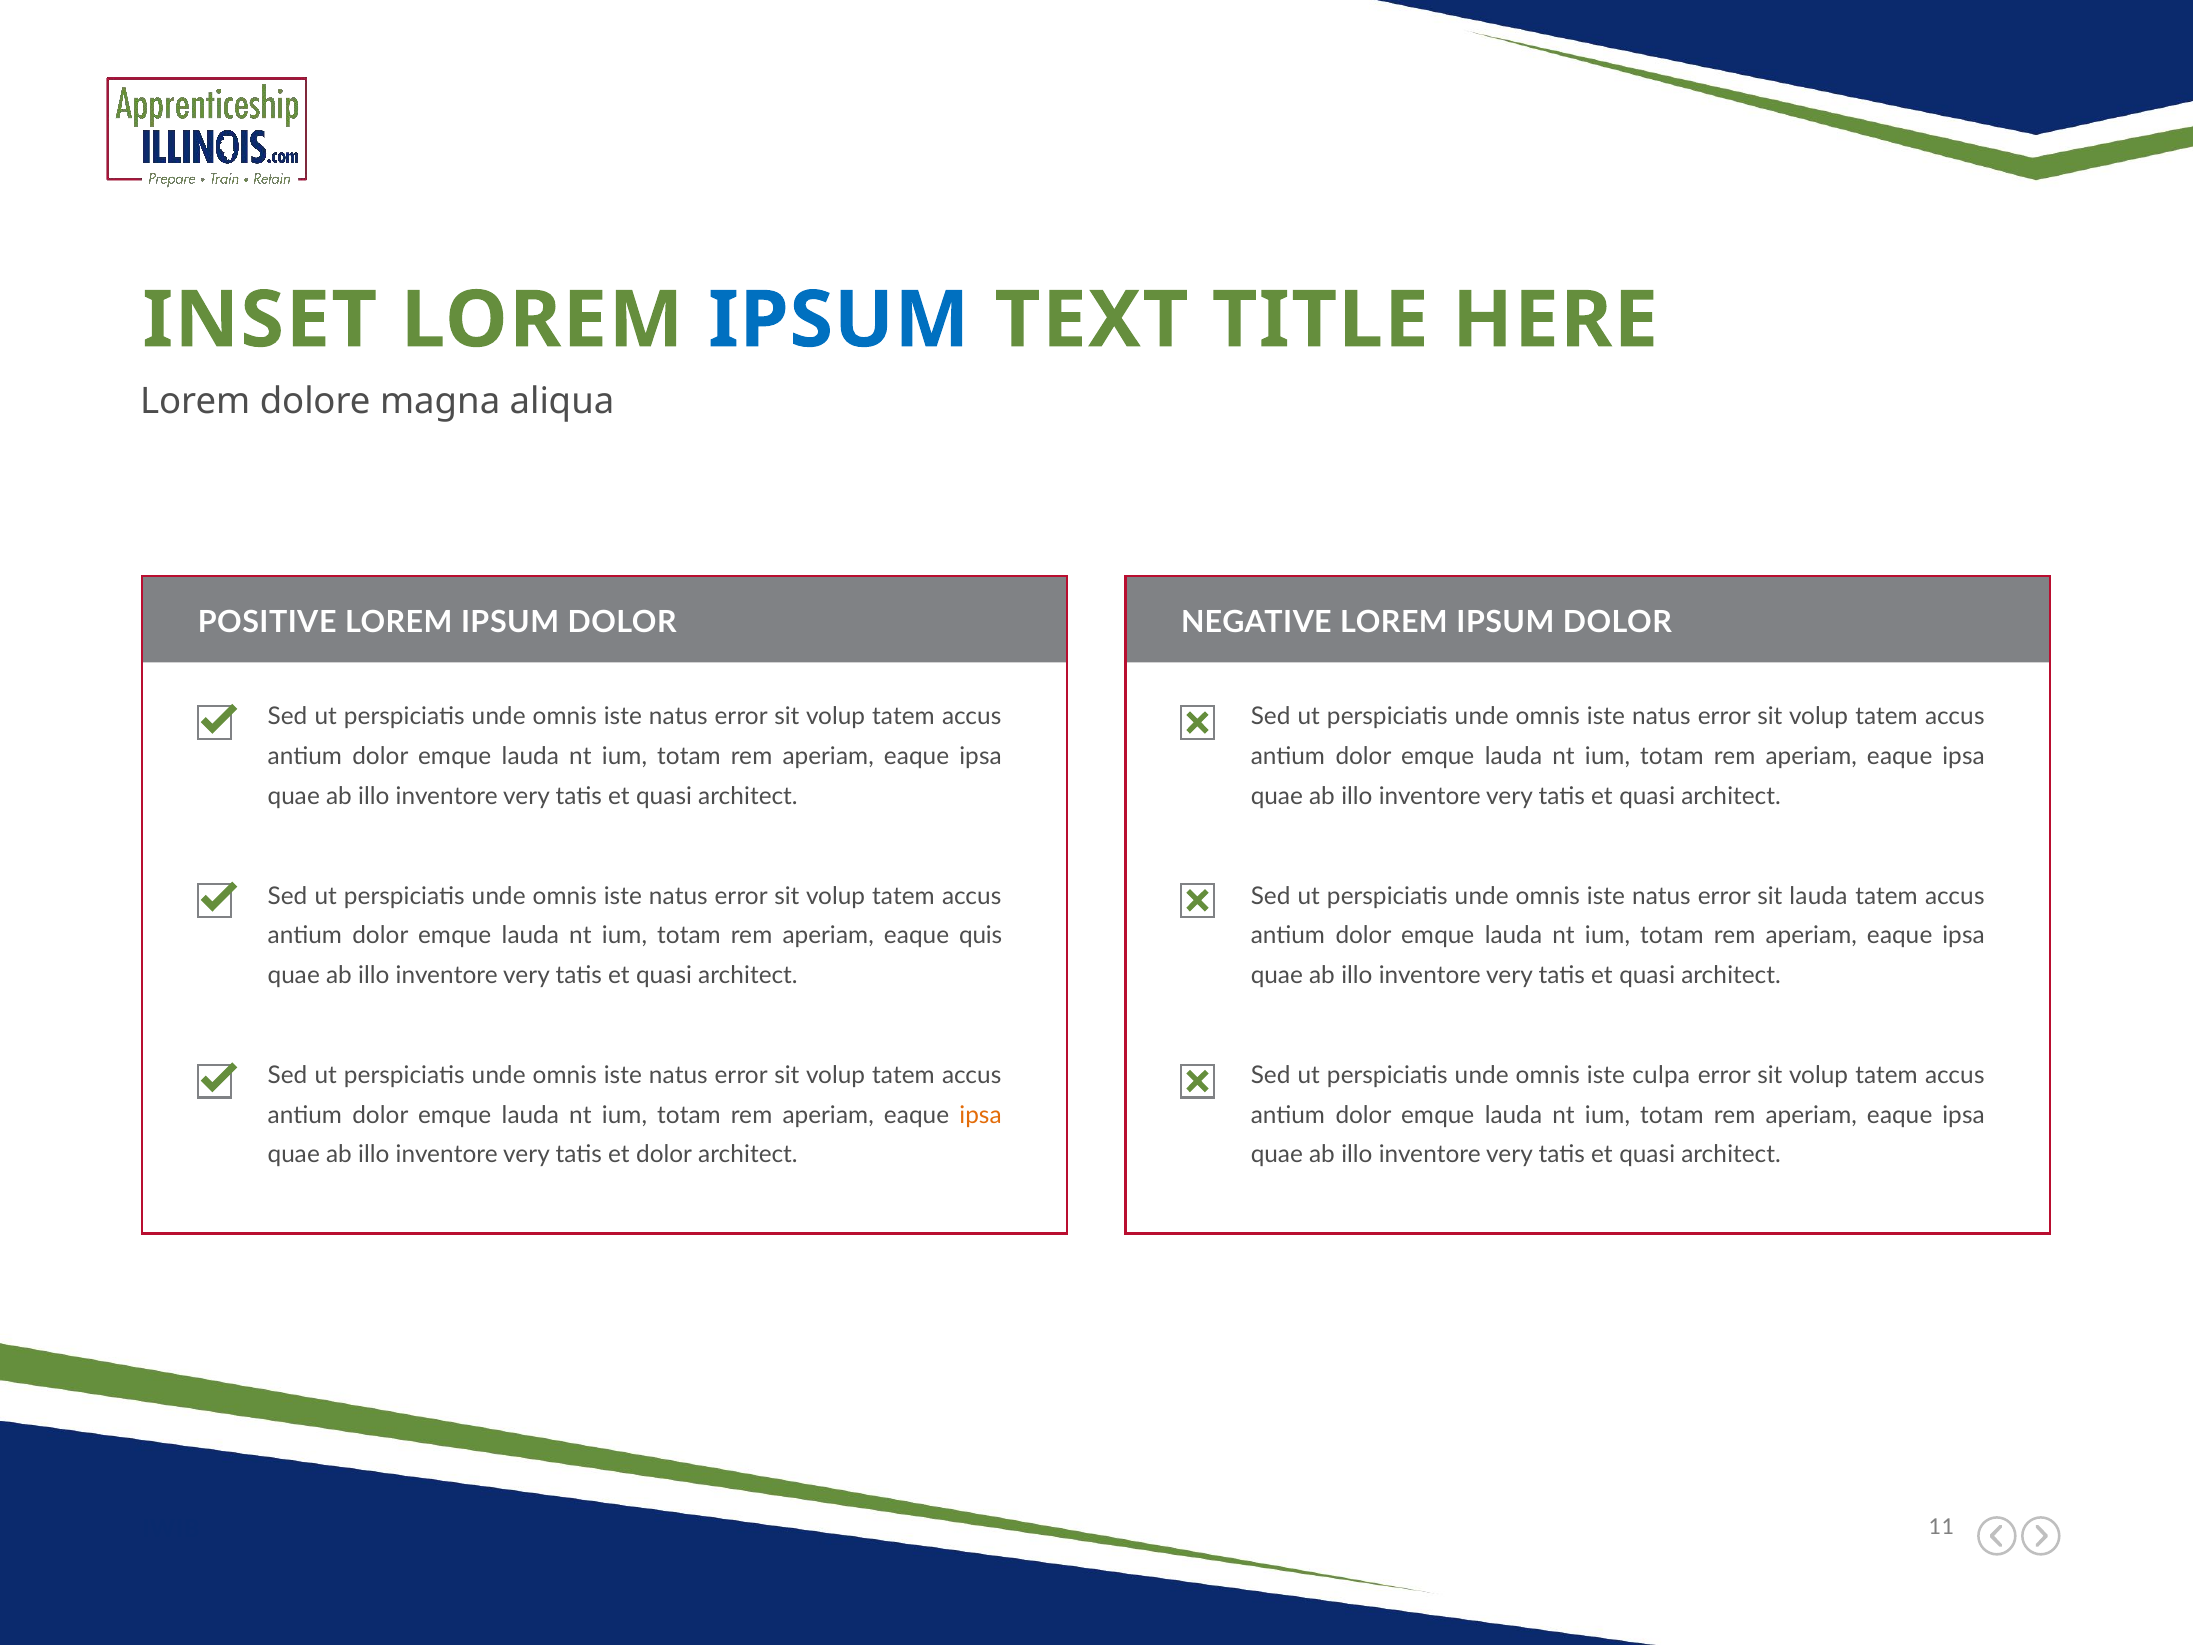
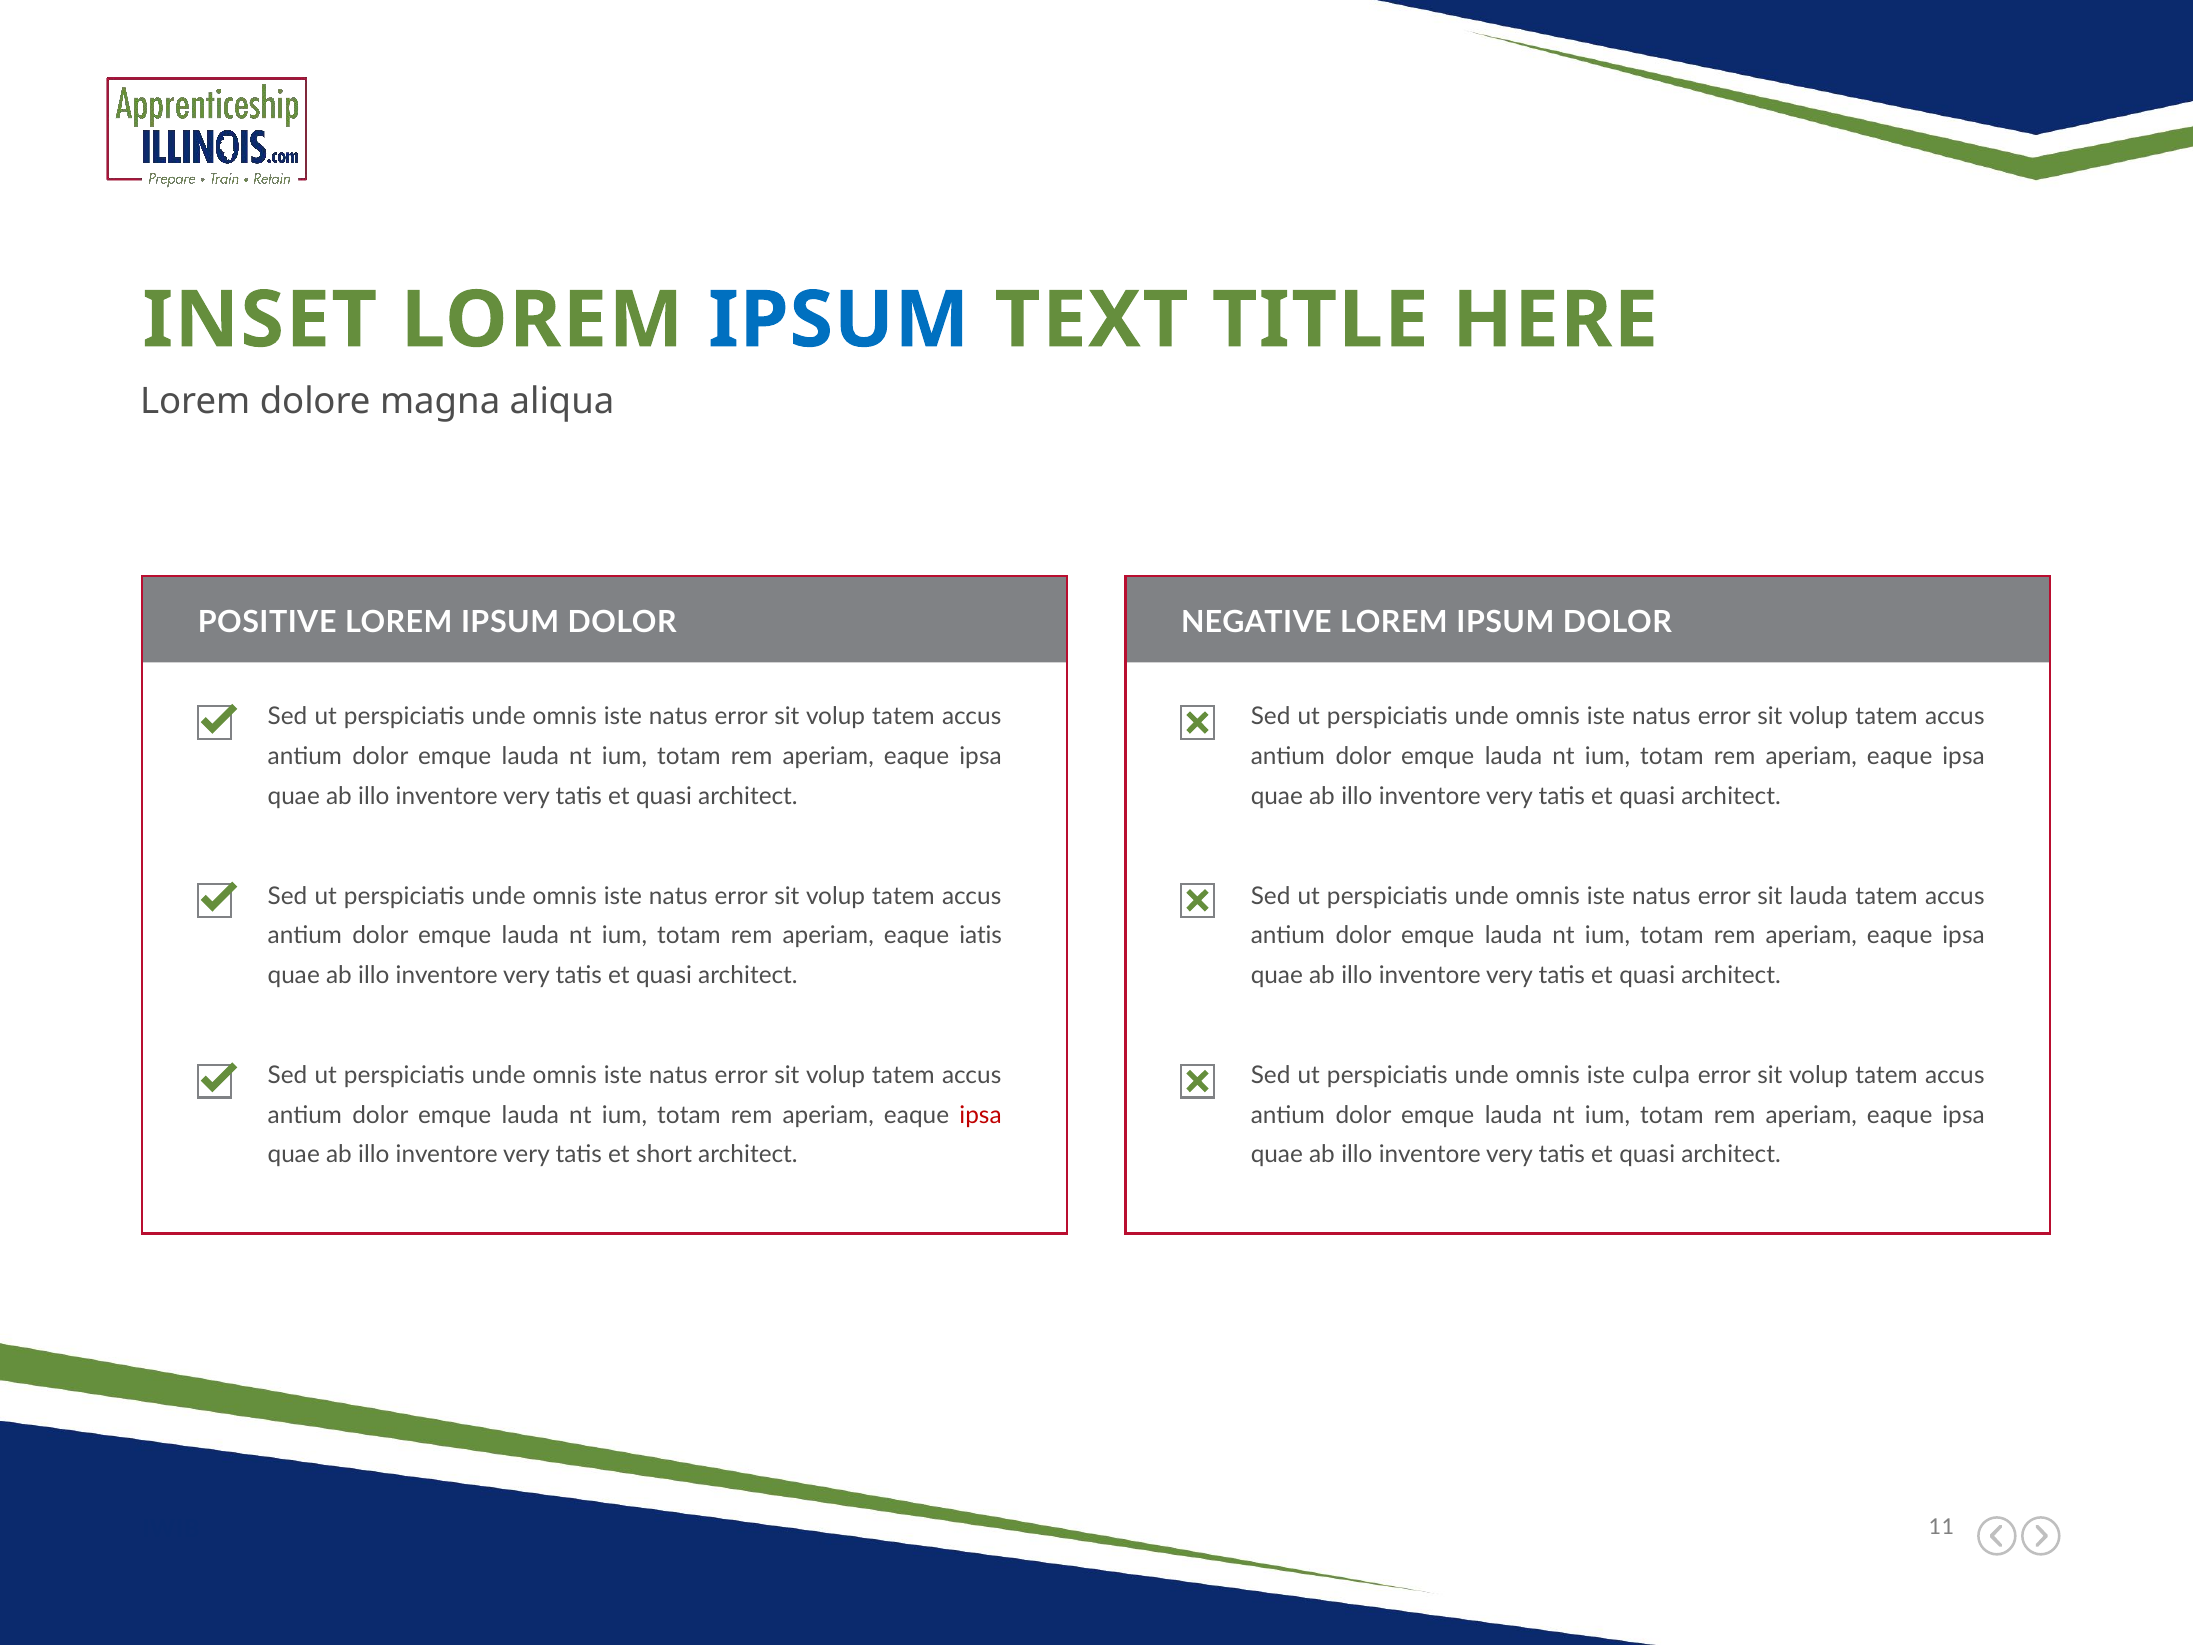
quis: quis -> iatis (981, 936)
ipsa colour: orange -> red (981, 1115)
et dolor: dolor -> short (664, 1154)
